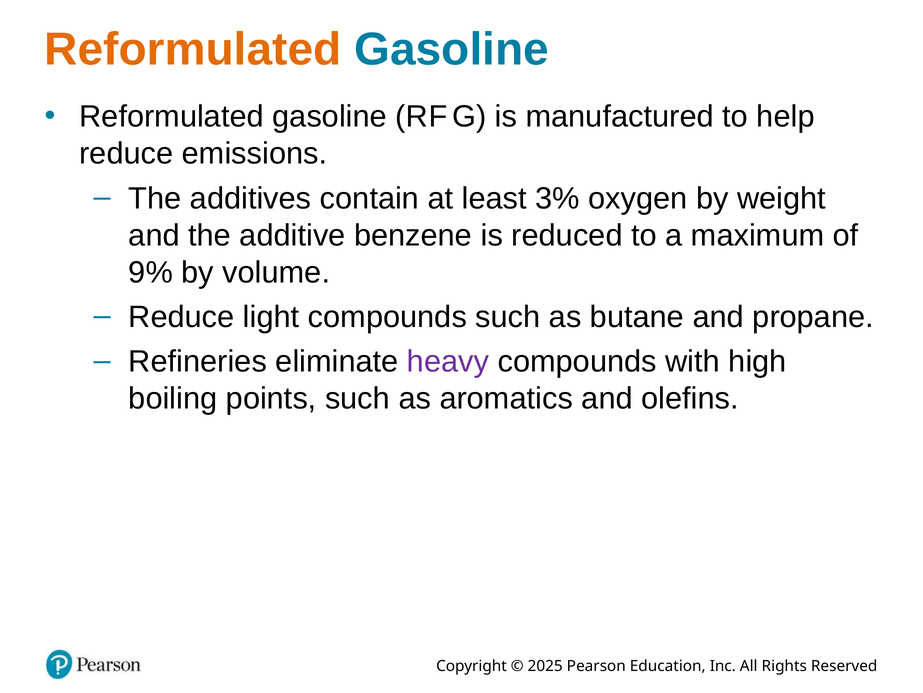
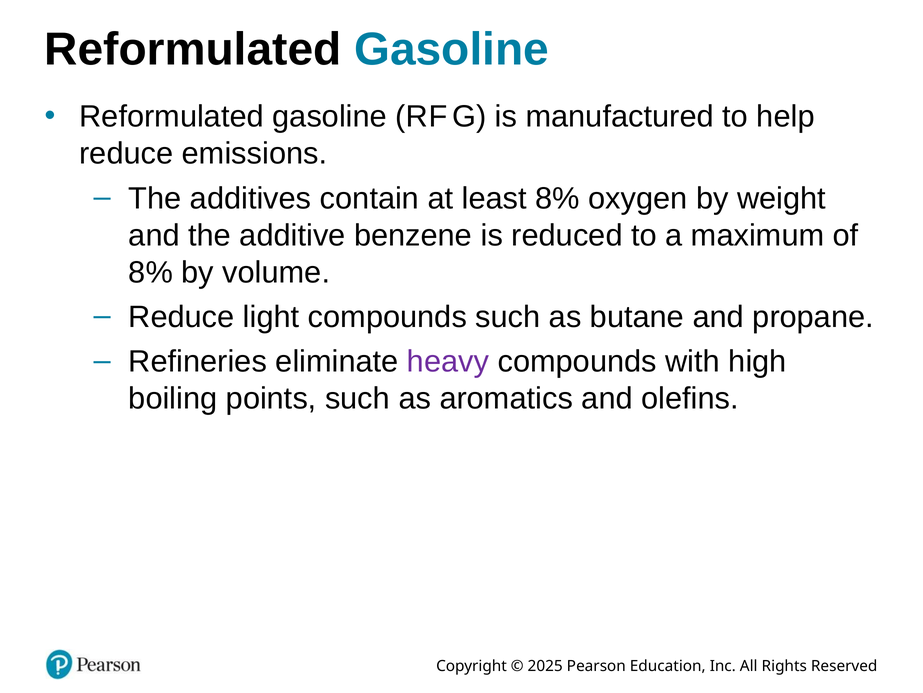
Reformulated colour: orange -> black (193, 50)
least 3%: 3% -> 8% (557, 198)
9%: 9% -> 8% (151, 272)
